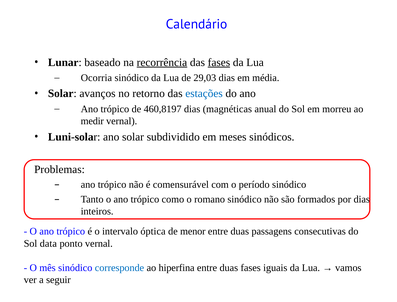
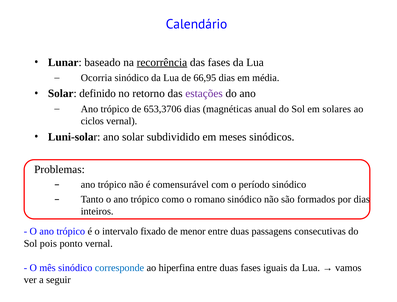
fases underline: present -> none (219, 62)
29,03: 29,03 -> 66,95 (205, 78)
avanços: avanços -> definido (98, 93)
estações colour: blue -> purple (204, 93)
460,8197: 460,8197 -> 653,3706 (163, 109)
morreu: morreu -> solares (337, 109)
medir: medir -> ciclos (92, 121)
óptica: óptica -> fixado (153, 231)
data: data -> pois (48, 243)
